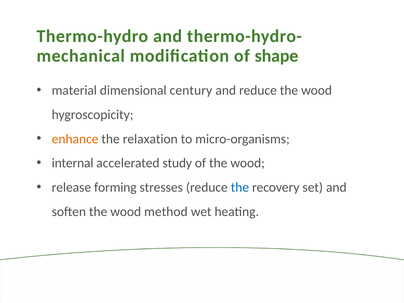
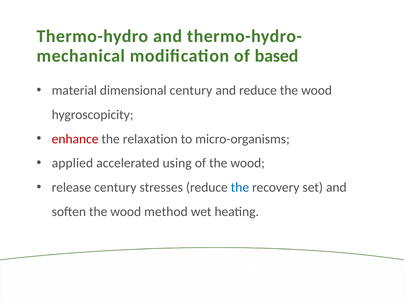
shape: shape -> based (277, 56)
enhance colour: orange -> red (75, 139)
internal: internal -> applied (72, 163)
study: study -> using (177, 163)
release forming: forming -> century (115, 187)
